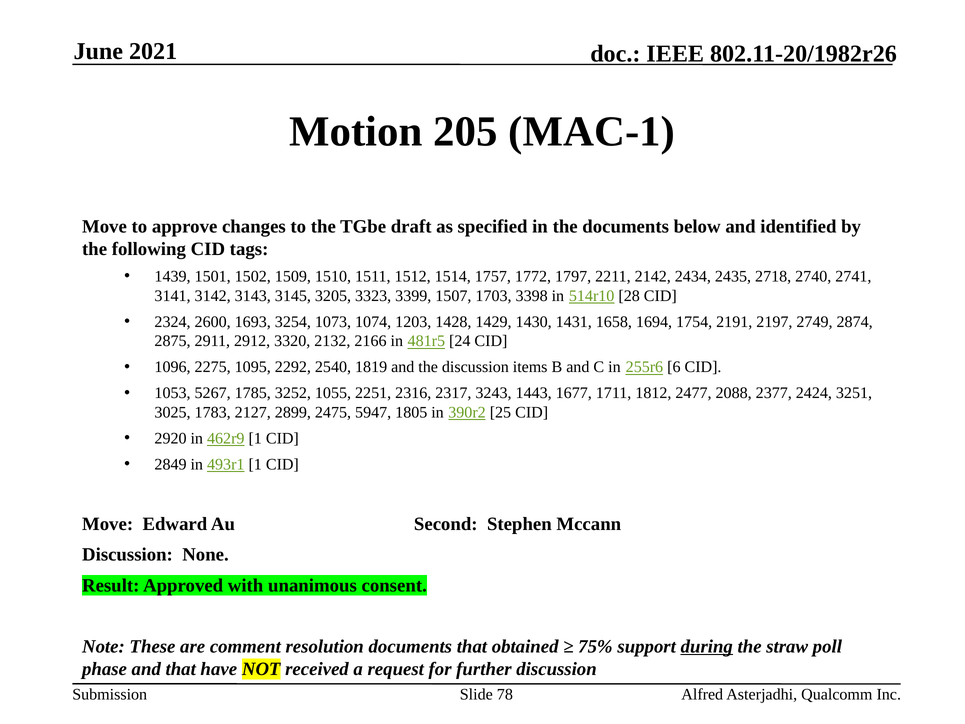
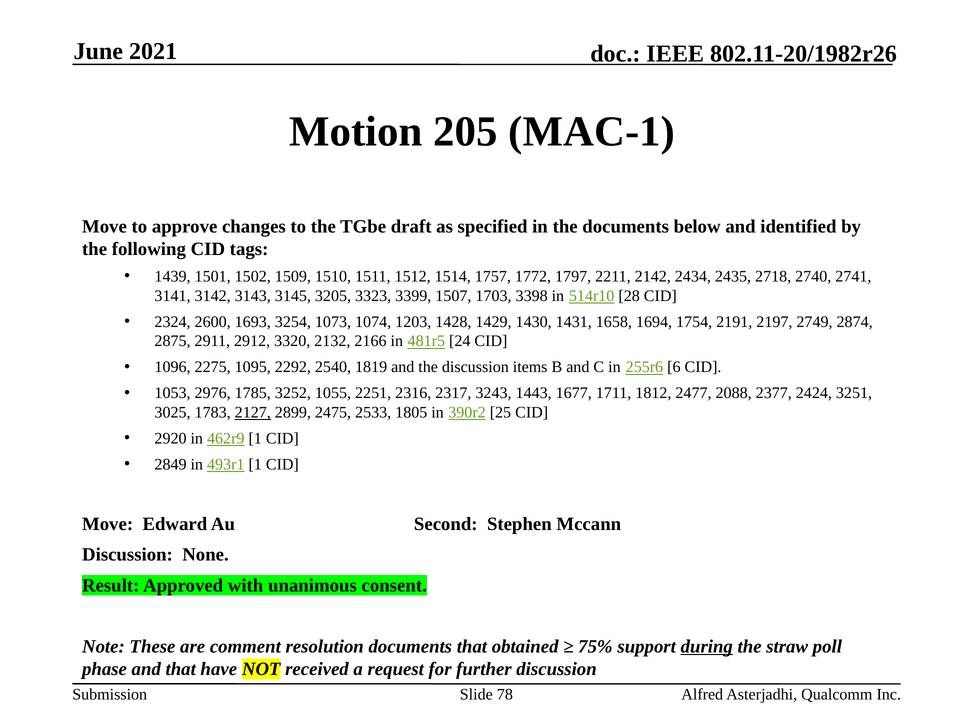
5267: 5267 -> 2976 (213, 393)
2127 underline: none -> present (253, 412)
5947: 5947 -> 2533 (373, 412)
